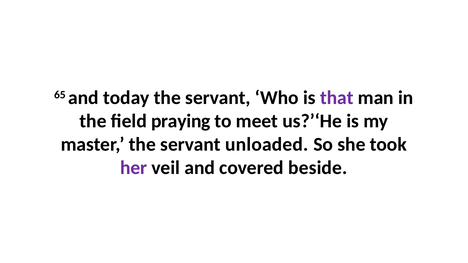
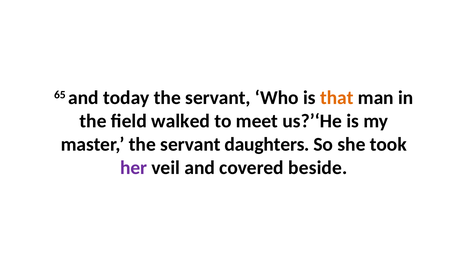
that colour: purple -> orange (337, 98)
praying: praying -> walked (181, 121)
unloaded: unloaded -> daughters (267, 145)
